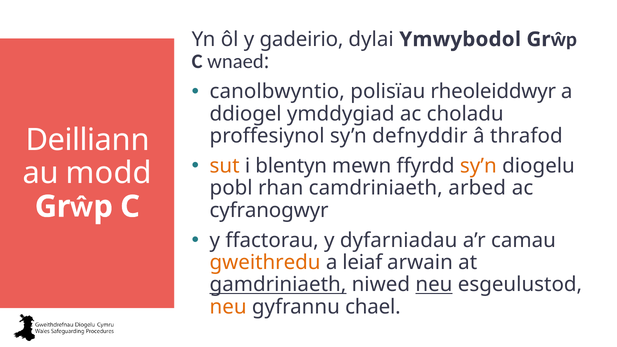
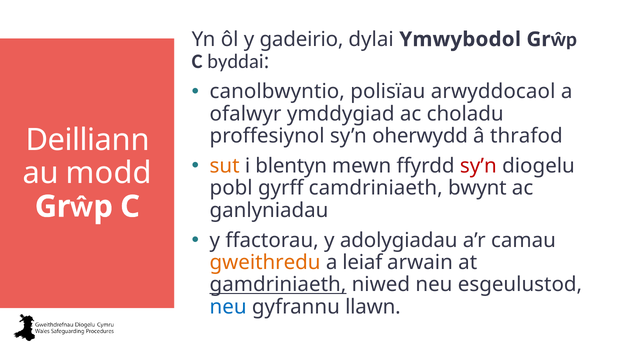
wnaed: wnaed -> byddai (235, 62)
rheoleiddwyr: rheoleiddwyr -> arwyddocaol (493, 92)
ddiogel: ddiogel -> ofalwyr (246, 114)
defnyddir: defnyddir -> oherwydd (420, 136)
sy’n colour: orange -> red (478, 166)
rhan: rhan -> gyrff (281, 188)
arbed: arbed -> bwynt (477, 188)
cyfranogwyr: cyfranogwyr -> ganlyniadau (269, 210)
dyfarniadau: dyfarniadau -> adolygiadau (399, 240)
neu underline: present -> none (434, 285)
neu colour: orange -> blue (228, 307)
chael: chael -> llawn (373, 307)
